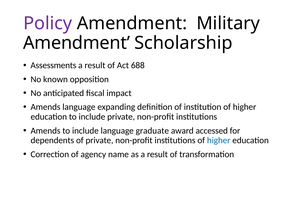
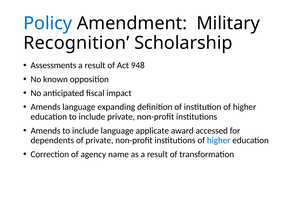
Policy colour: purple -> blue (48, 23)
Amendment: Amendment -> Recognition (76, 43)
688: 688 -> 948 (138, 65)
graduate: graduate -> applicate (152, 130)
